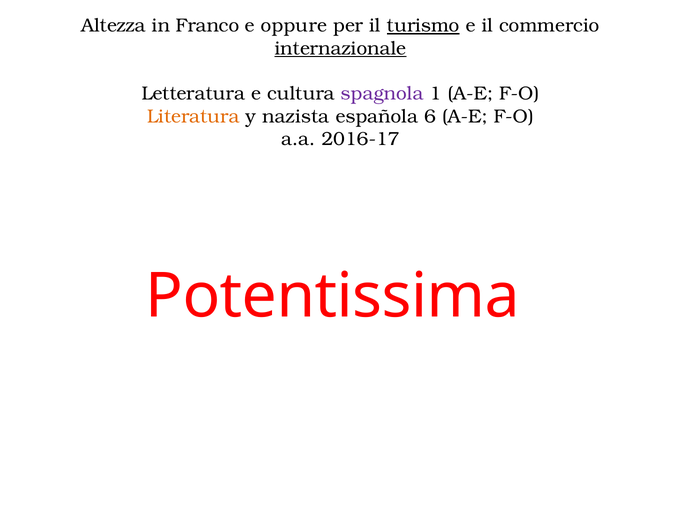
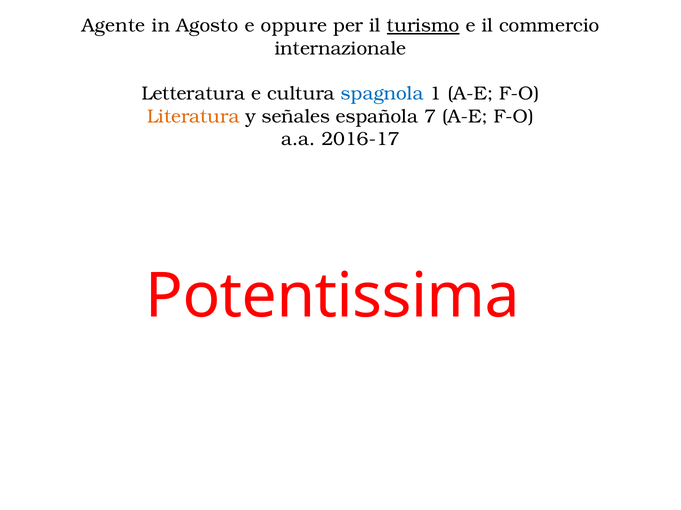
Altezza: Altezza -> Agente (114, 26)
Franco: Franco -> Agosto (207, 26)
internazionale underline: present -> none (340, 48)
spagnola colour: purple -> blue (382, 94)
nazista: nazista -> señales (296, 116)
6: 6 -> 7 (430, 116)
